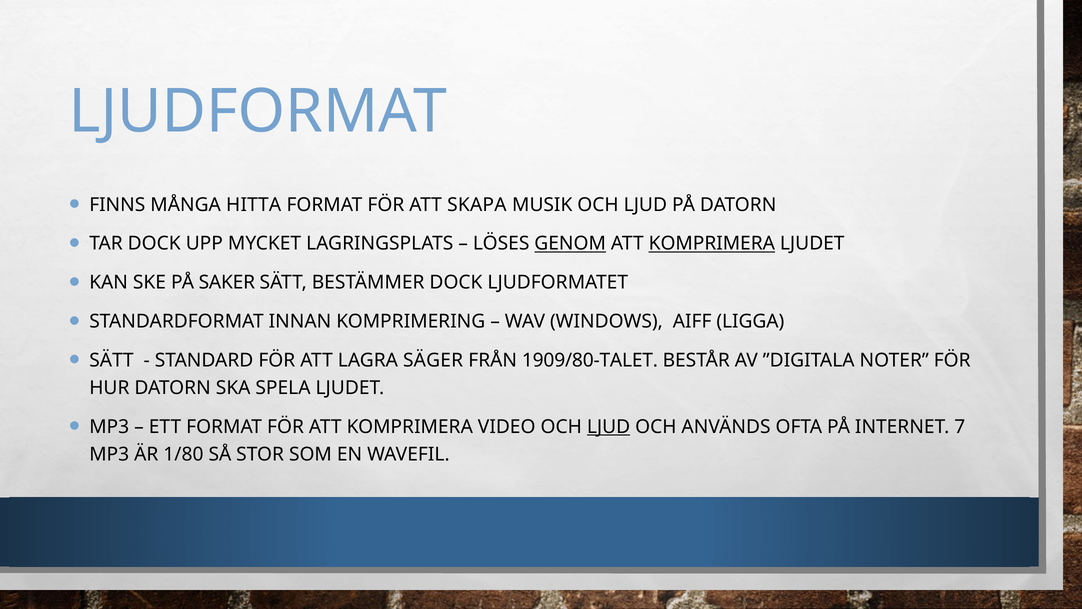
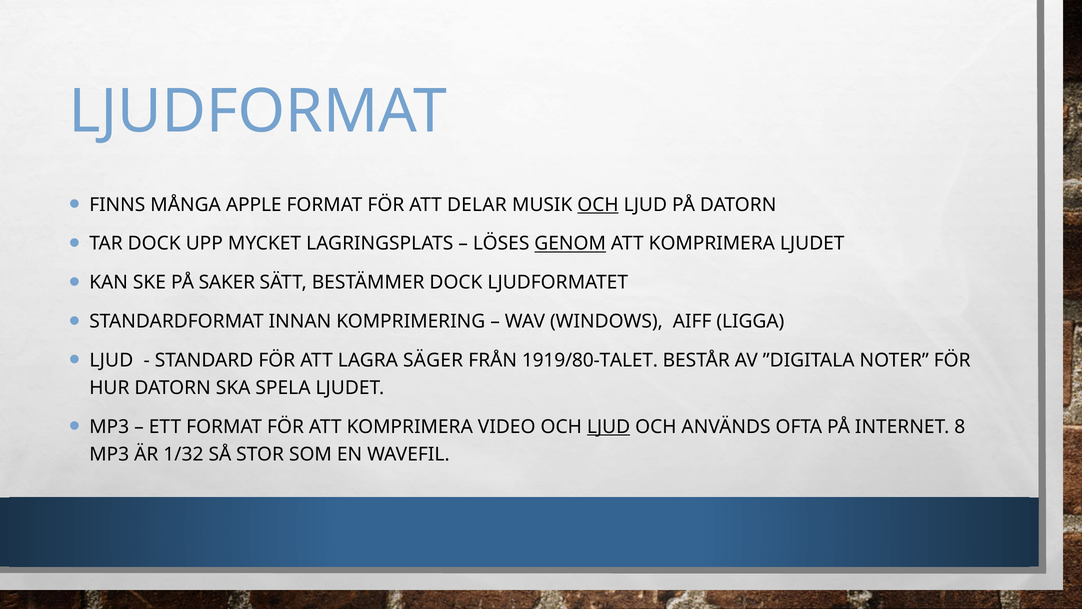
HITTA: HITTA -> APPLE (254, 205)
SKAPA: SKAPA -> DELAR (477, 205)
OCH underline: none -> present (598, 205)
KOMPRIMERA underline: present -> none (712, 243)
SÄTT: SÄTT -> LJUD (111, 360)
1909/80-TALET: 1909/80-TALET -> 1919/80-TALET (590, 360)
7: 7 -> 8 (960, 427)
1/80: 1/80 -> 1/32 (183, 454)
